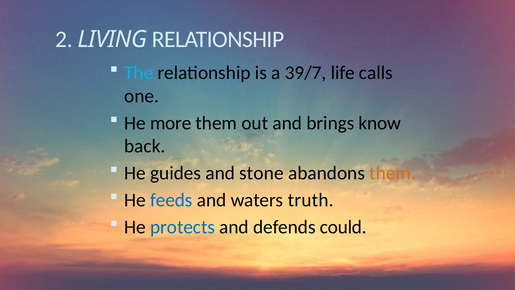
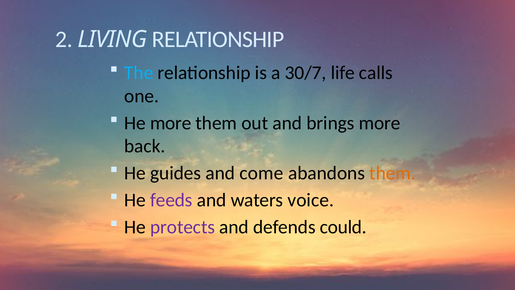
39/7: 39/7 -> 30/7 (306, 73)
brings know: know -> more (380, 123)
stone: stone -> come (261, 173)
feeds colour: blue -> purple (171, 200)
truth: truth -> voice (311, 200)
protects colour: blue -> purple (183, 227)
